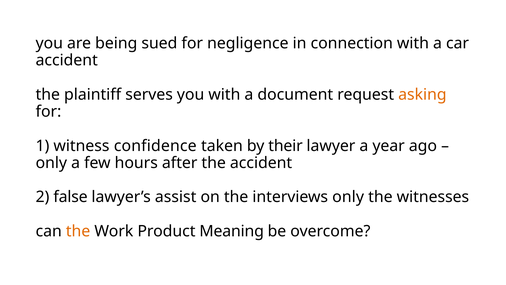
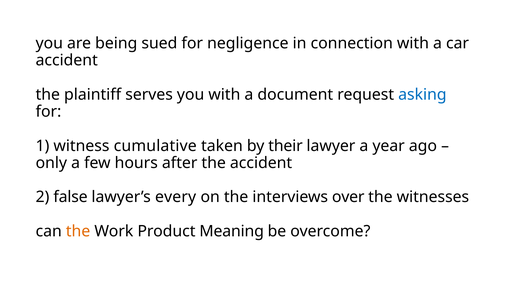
asking colour: orange -> blue (422, 94)
confidence: confidence -> cumulative (155, 146)
assist: assist -> every (176, 197)
interviews only: only -> over (348, 197)
